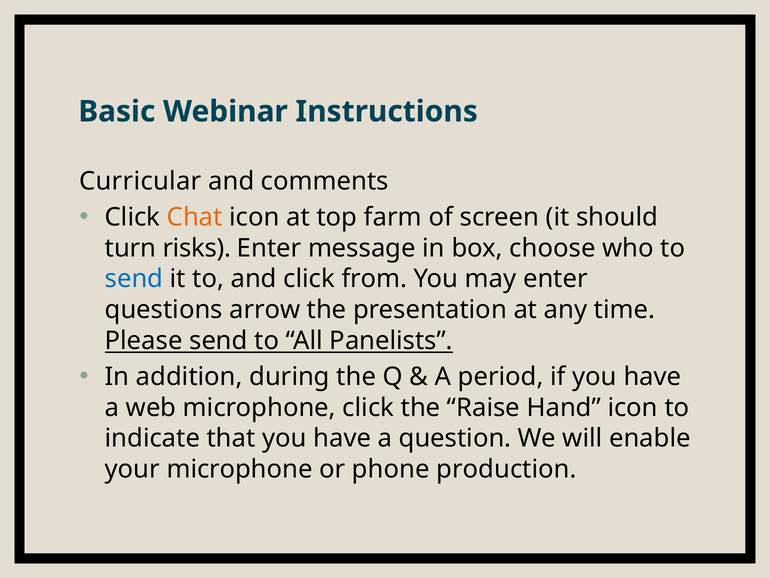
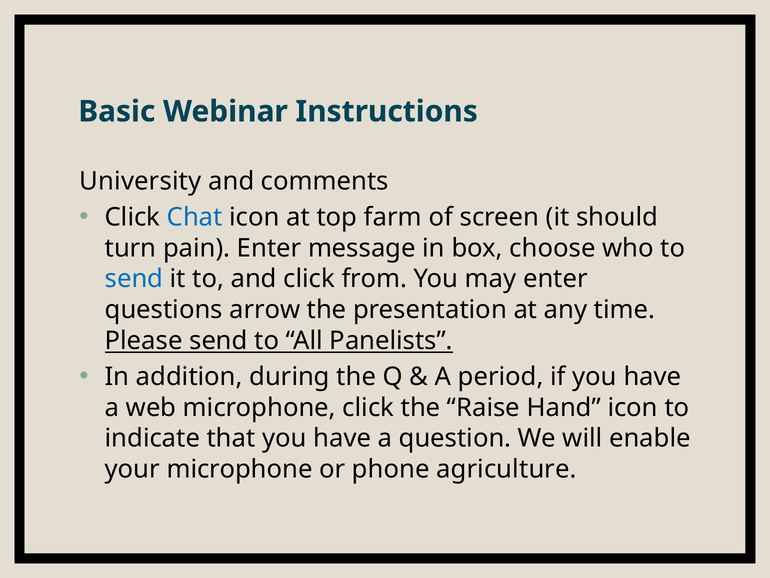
Curricular: Curricular -> University (140, 181)
Chat colour: orange -> blue (195, 217)
risks: risks -> pain (197, 248)
production: production -> agriculture (506, 469)
